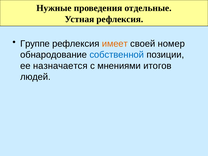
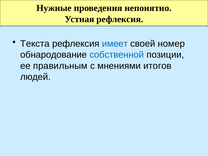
отдельные: отдельные -> непонятно (148, 8)
Группе: Группе -> Текста (35, 44)
имеет colour: orange -> blue (115, 44)
назначается: назначается -> правильным (60, 66)
